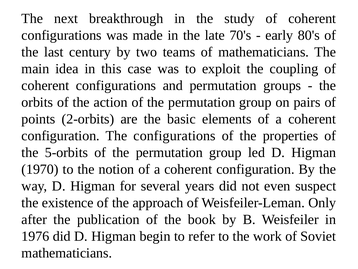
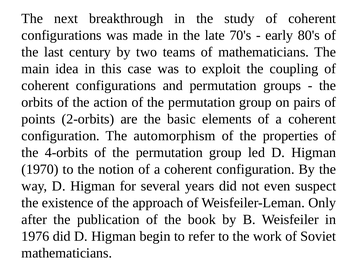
The configurations: configurations -> automorphism (175, 136)
5-orbits: 5-orbits -> 4-orbits (66, 152)
